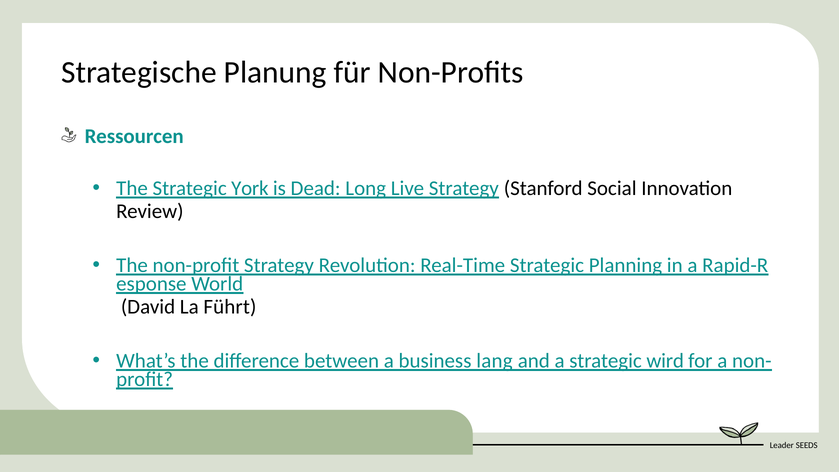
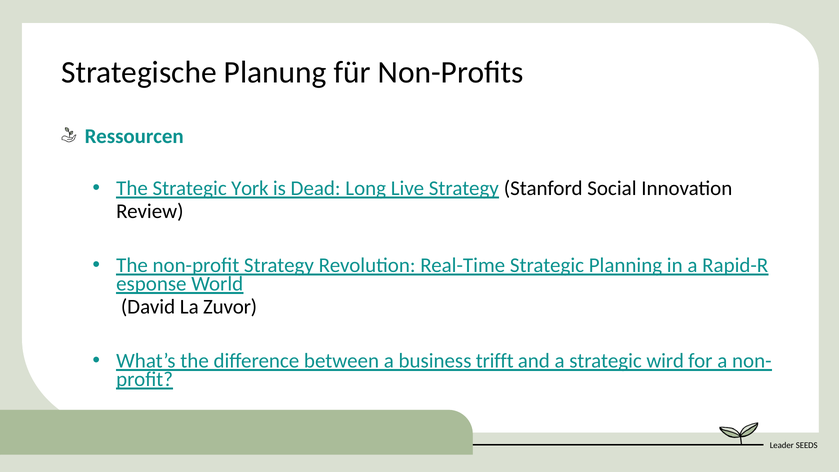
Führt: Führt -> Zuvor (230, 307)
lang: lang -> trifft (495, 361)
